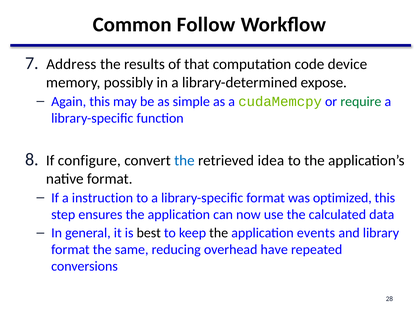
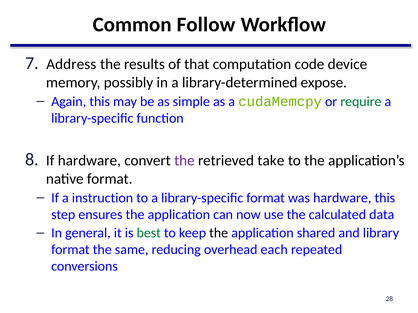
If configure: configure -> hardware (89, 161)
the colour: blue -> purple (184, 161)
idea: idea -> take (271, 161)
was optimized: optimized -> hardware (342, 198)
best colour: black -> green (149, 233)
events: events -> shared (316, 233)
have: have -> each (274, 250)
